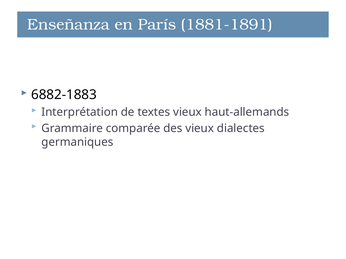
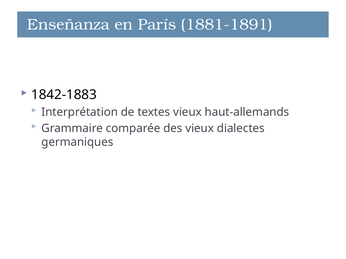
6882-1883: 6882-1883 -> 1842-1883 (64, 95)
